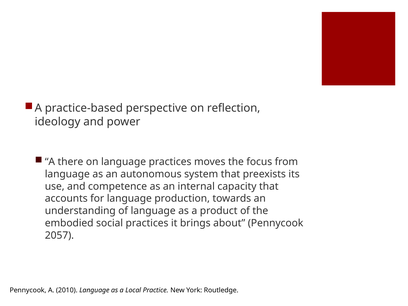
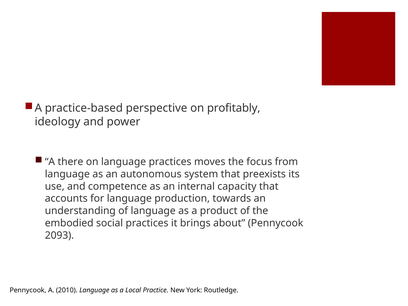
reflection: reflection -> profitably (234, 108)
2057: 2057 -> 2093 (59, 235)
